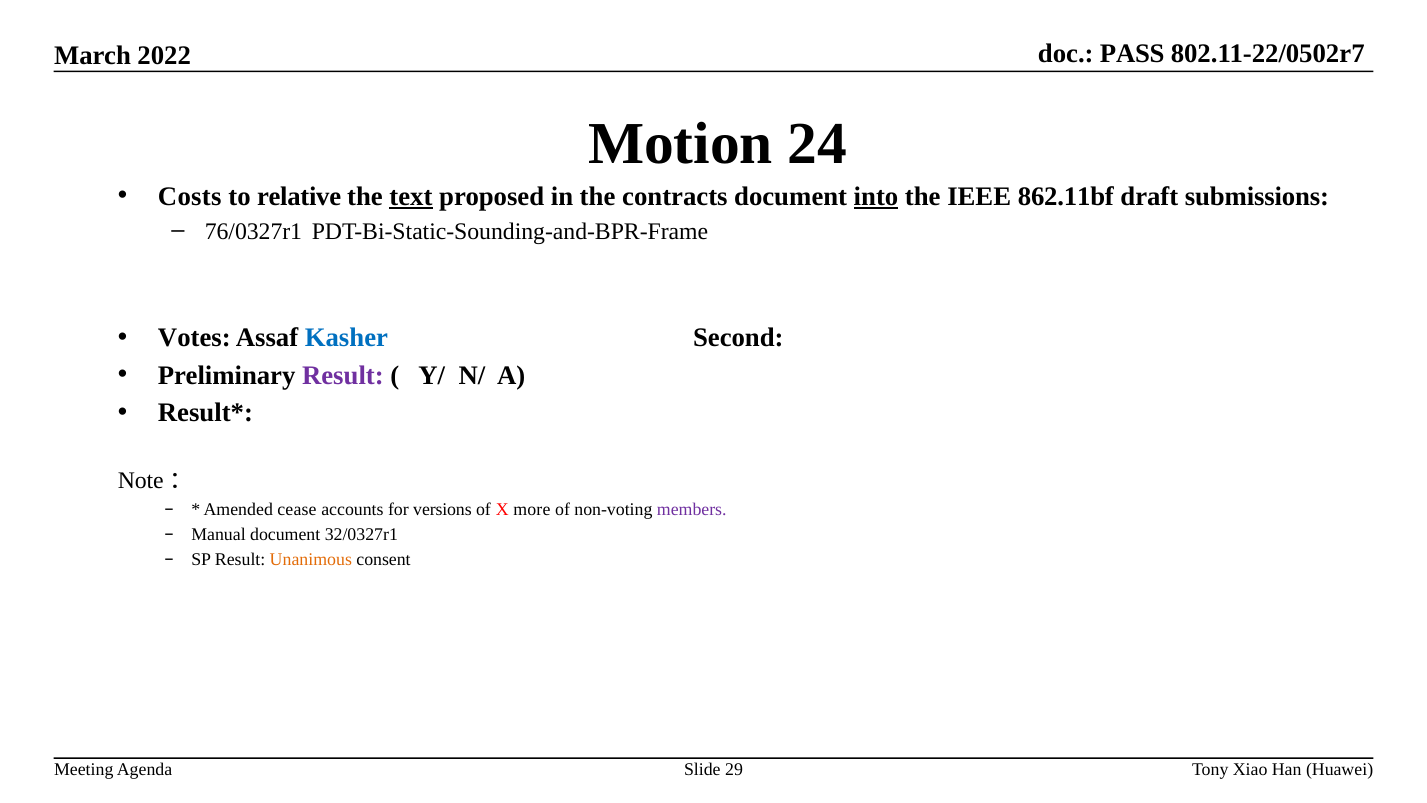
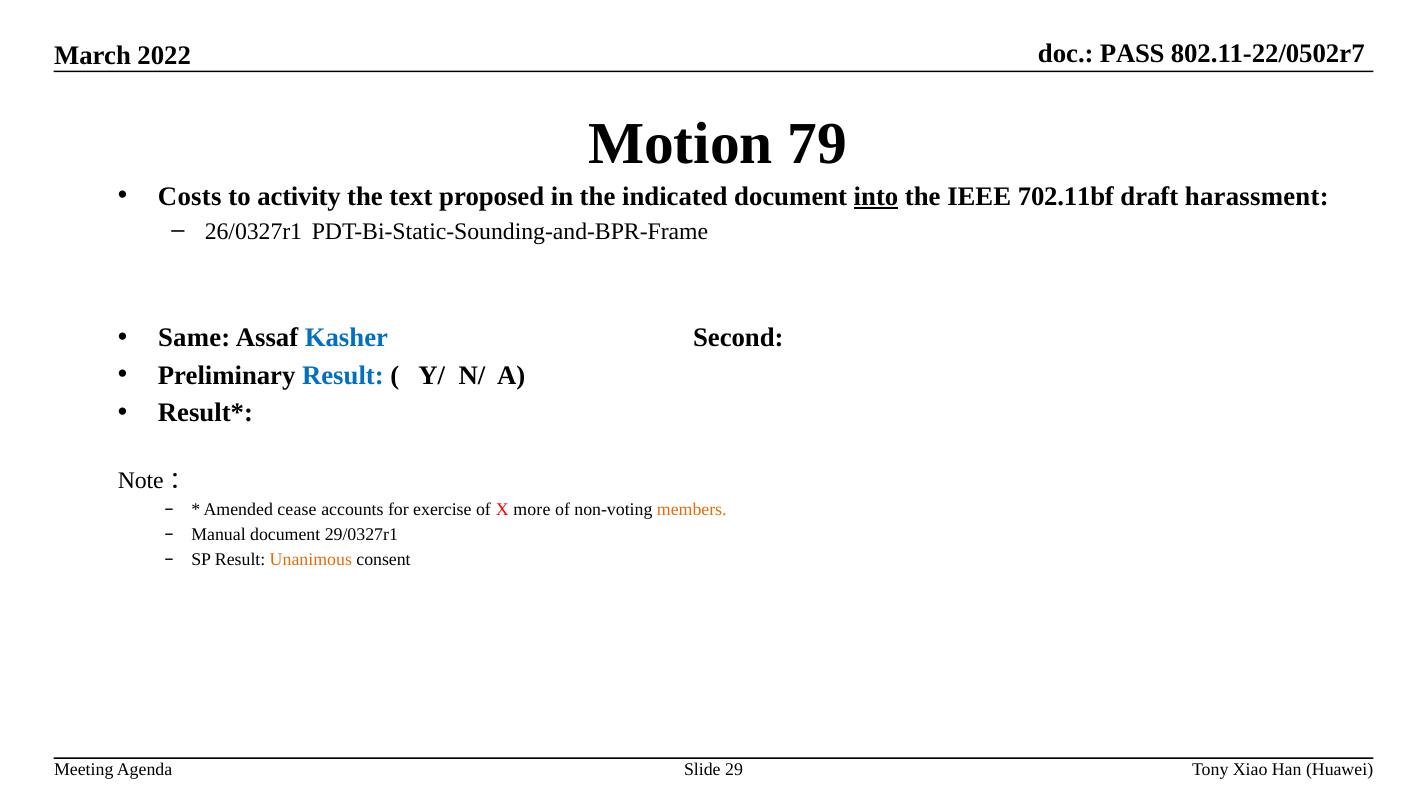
24: 24 -> 79 (818, 143)
relative: relative -> activity (299, 196)
text underline: present -> none (411, 196)
contracts: contracts -> indicated (675, 196)
862.11bf: 862.11bf -> 702.11bf (1066, 196)
submissions: submissions -> harassment (1257, 196)
76/0327r1: 76/0327r1 -> 26/0327r1 (253, 231)
Votes: Votes -> Same (194, 338)
Result colour: purple -> blue (343, 375)
versions: versions -> exercise (442, 509)
members colour: purple -> orange (692, 509)
32/0327r1: 32/0327r1 -> 29/0327r1 (361, 534)
